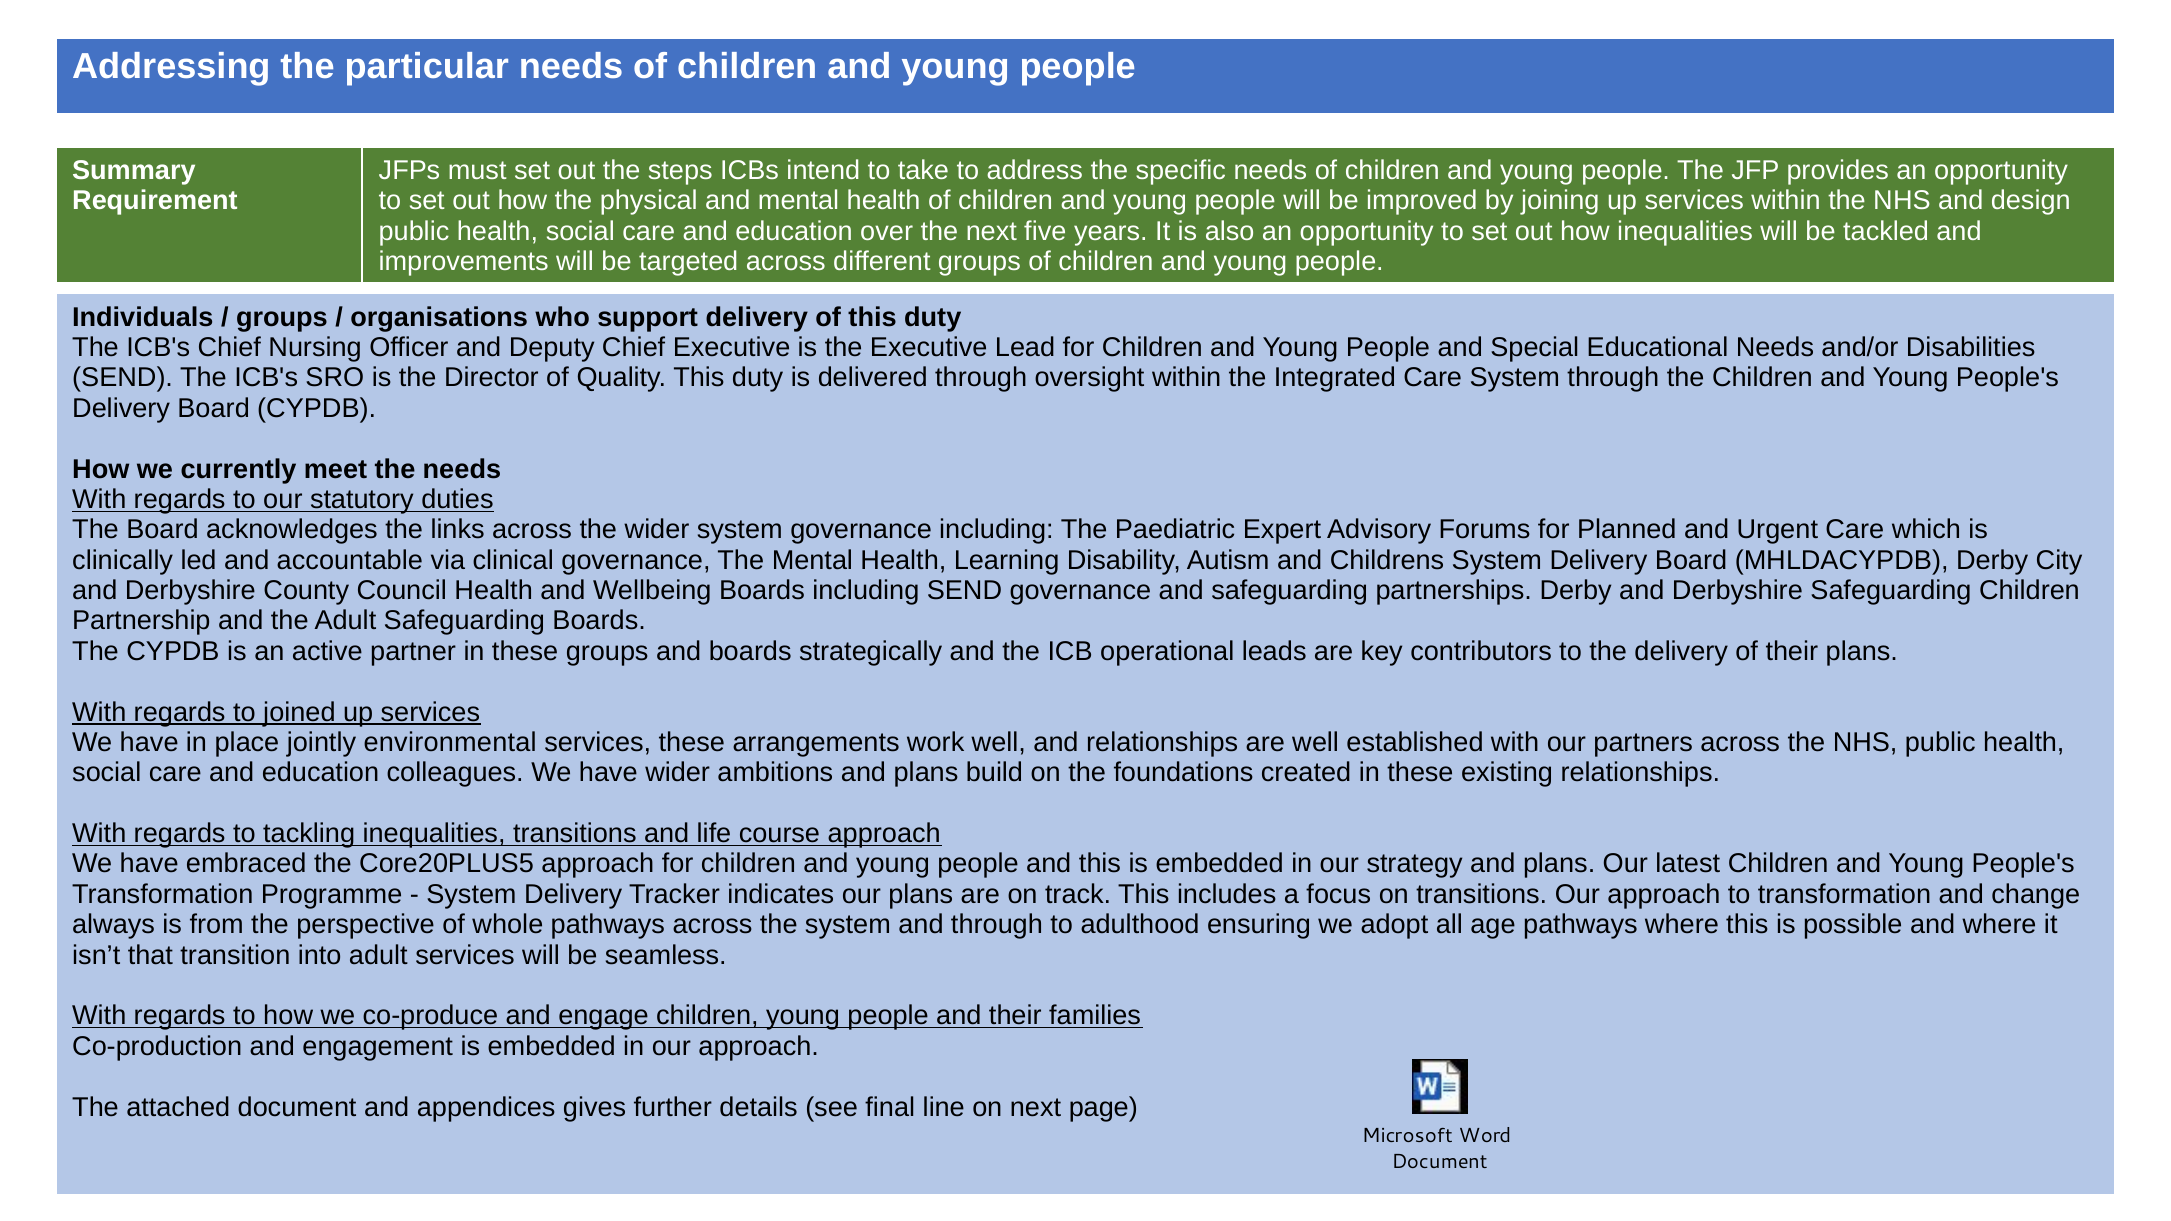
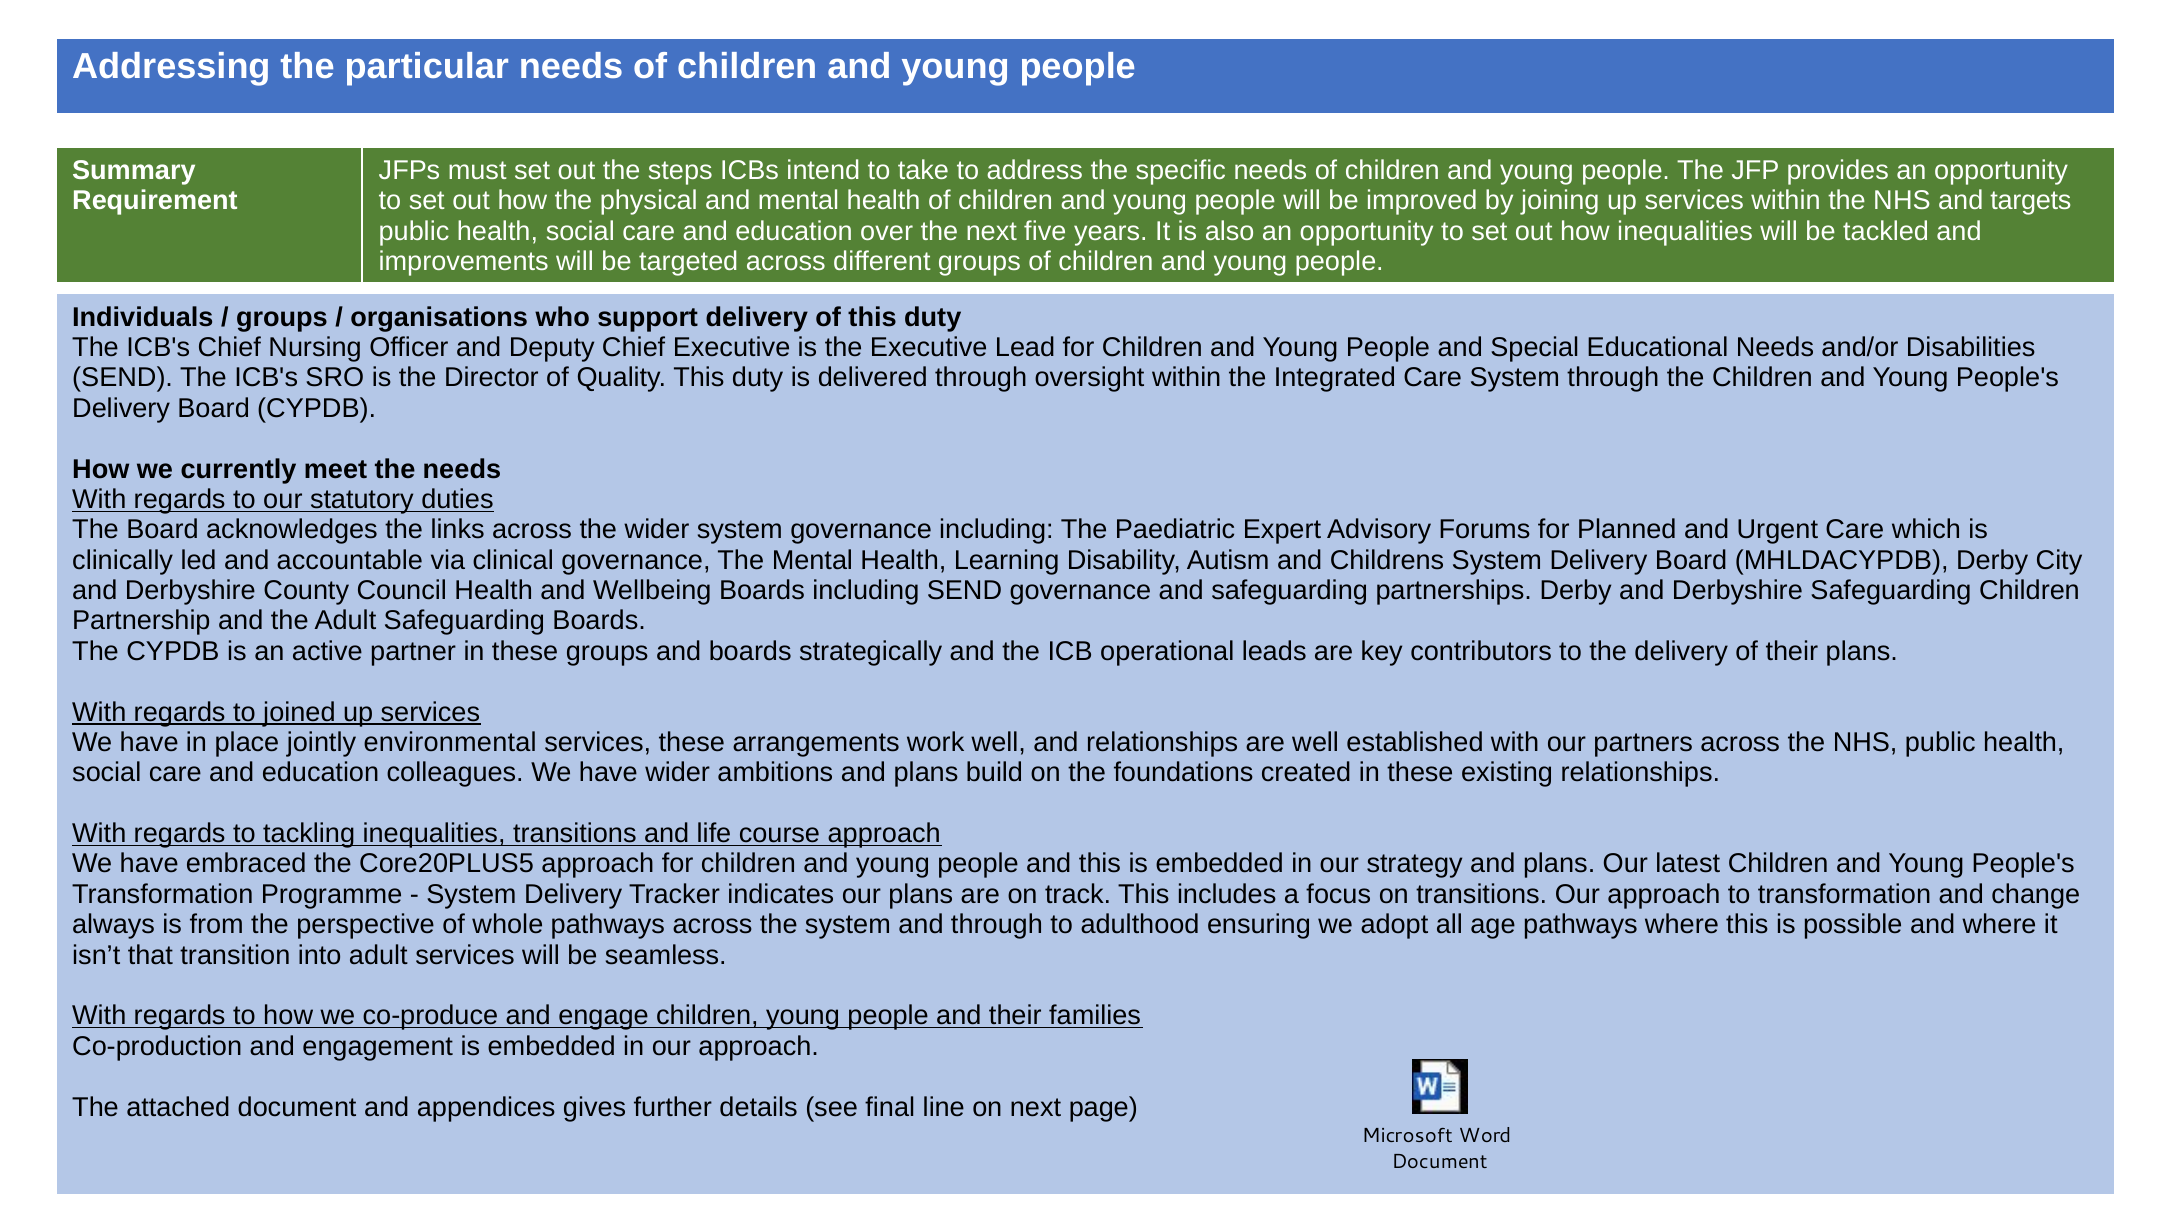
design: design -> targets (2031, 201)
